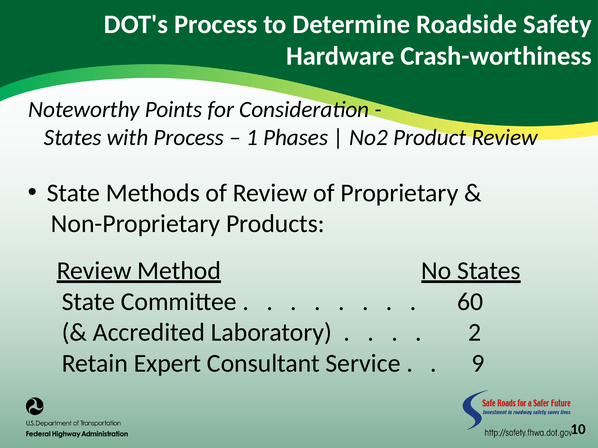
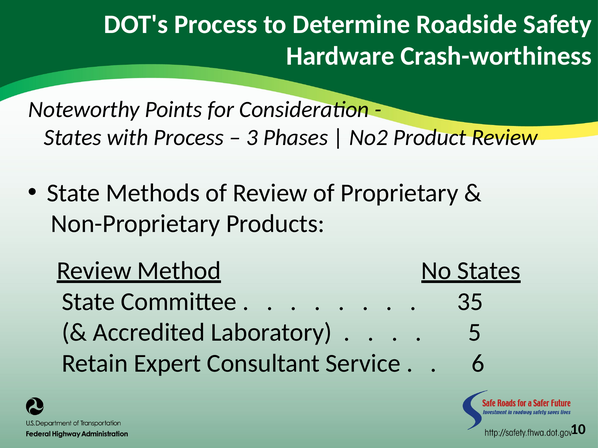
1: 1 -> 3 (252, 138)
60: 60 -> 35 (470, 302)
2: 2 -> 5 (475, 333)
9: 9 -> 6 (478, 364)
